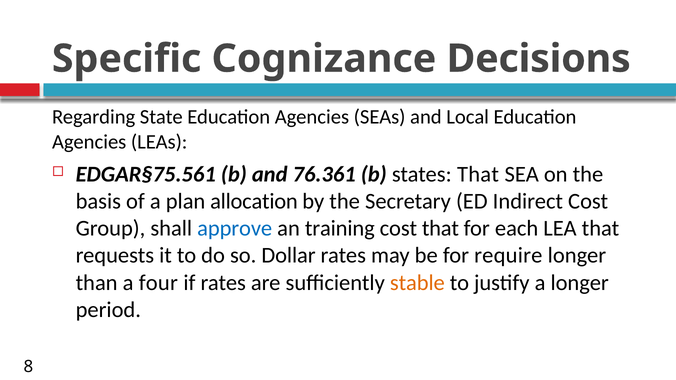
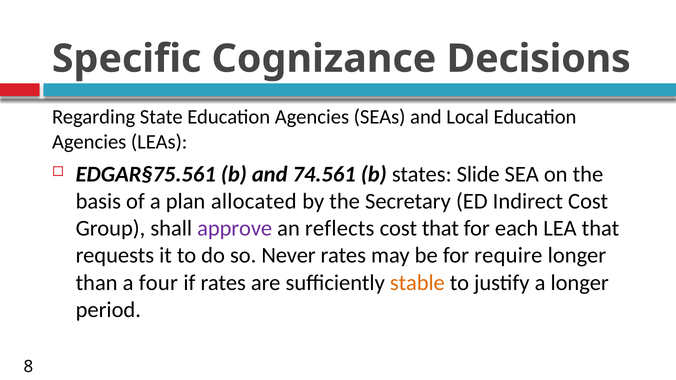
76.361: 76.361 -> 74.561 (324, 175)
states That: That -> Slide (478, 175)
allocation: allocation -> allocated (254, 202)
approve colour: blue -> purple (235, 229)
training: training -> reflects (340, 229)
Dollar: Dollar -> Never (289, 256)
